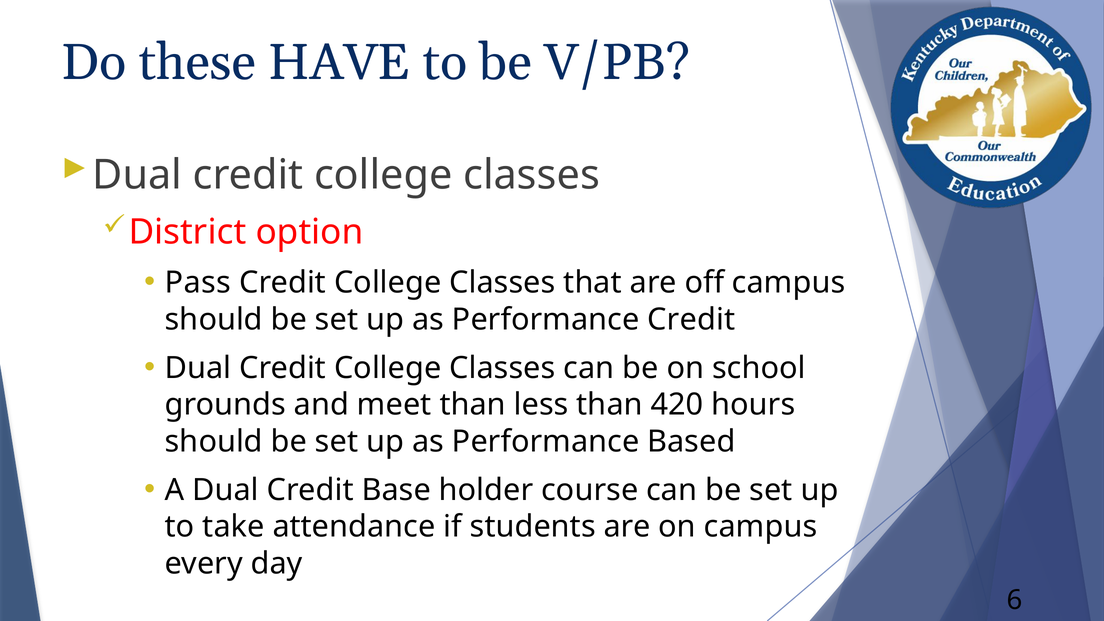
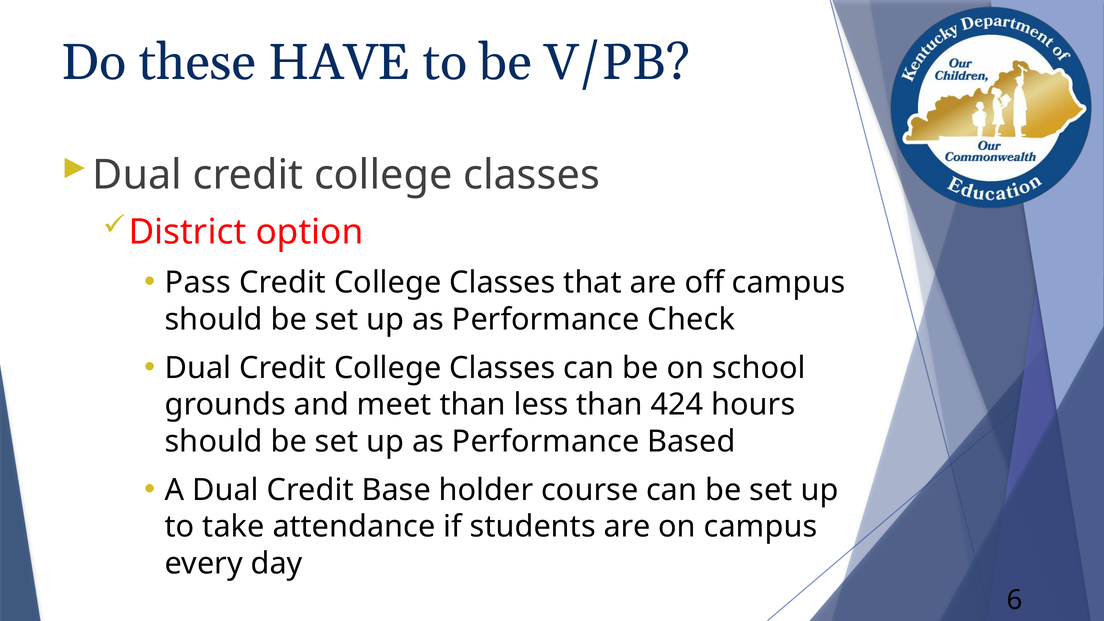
Performance Credit: Credit -> Check (691, 320)
420: 420 -> 424 (677, 405)
